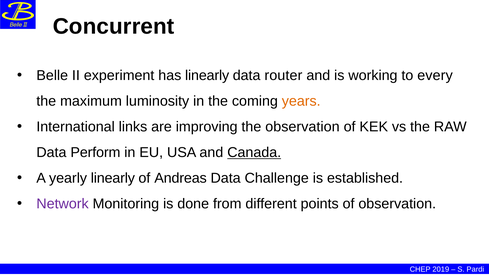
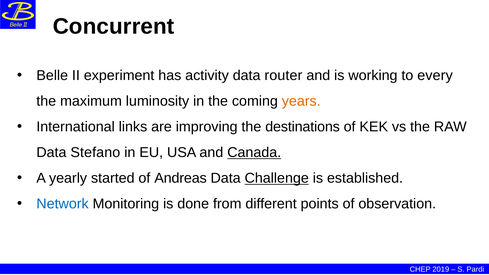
has linearly: linearly -> activity (207, 76)
the observation: observation -> destinations (303, 127)
Perform: Perform -> Stefano (95, 153)
yearly linearly: linearly -> started (113, 178)
Challenge underline: none -> present (277, 178)
Network colour: purple -> blue (63, 204)
